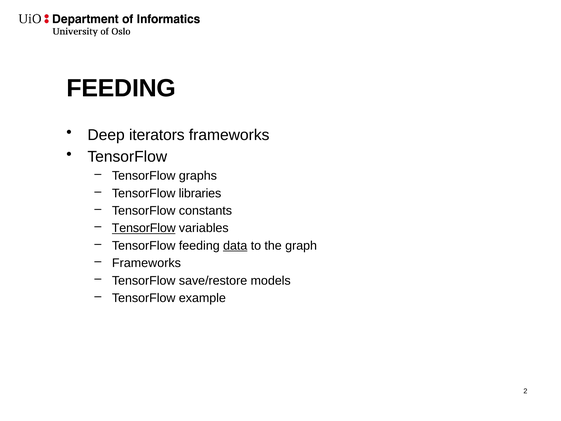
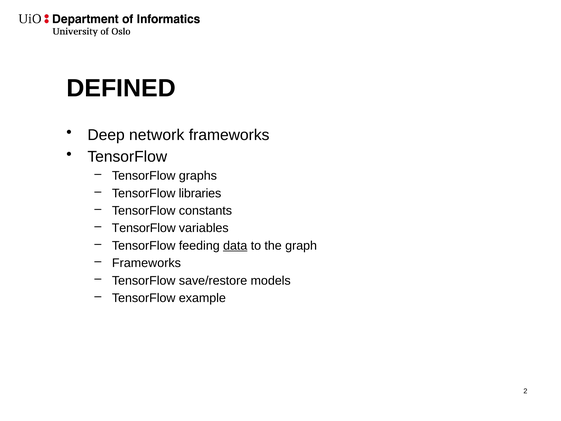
FEEDING: FEEDING -> DEFINED (121, 88)
iterators: iterators -> network (157, 135)
TensorFlow underline: present -> none (144, 228)
